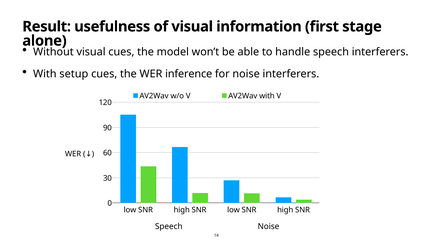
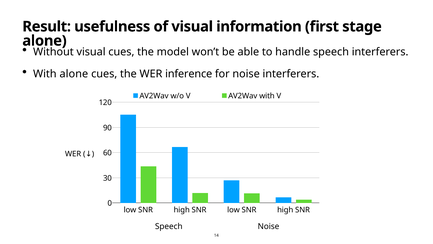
With setup: setup -> alone (74, 74)
